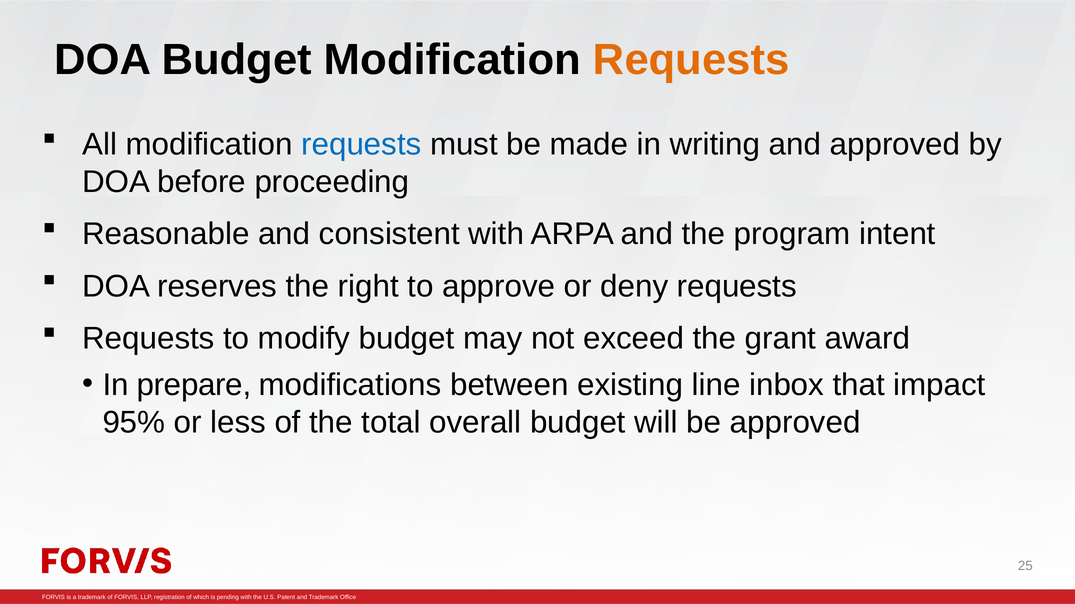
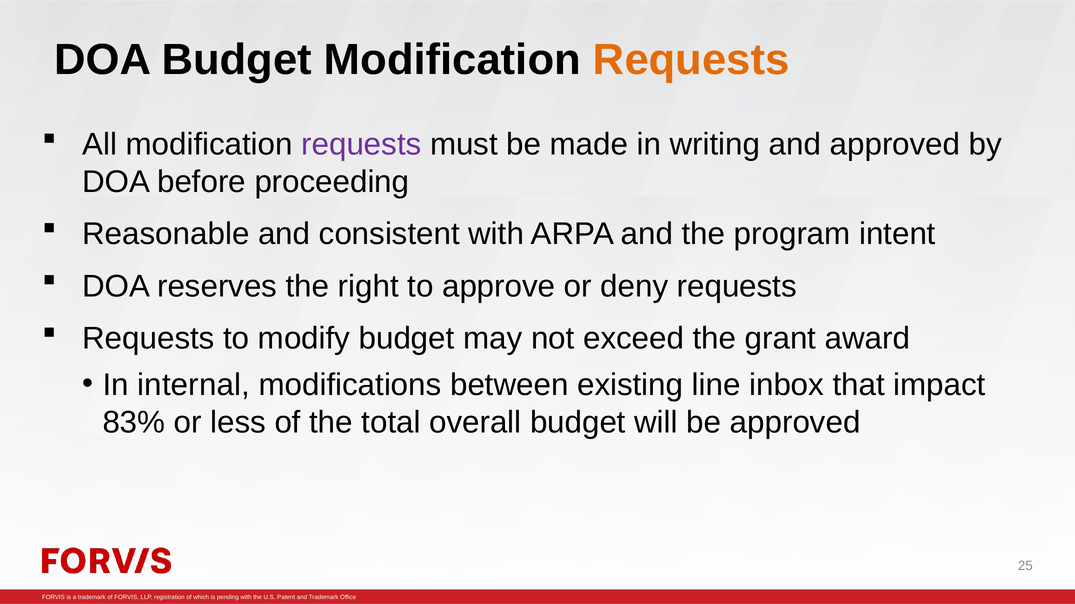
requests colour: blue -> purple (361, 145)
prepare: prepare -> internal (194, 385)
95%: 95% -> 83% (134, 423)
